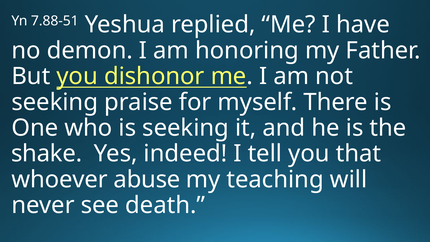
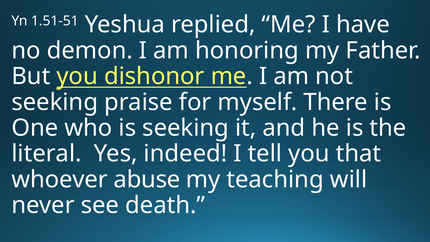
7.88-51: 7.88-51 -> 1.51-51 (55, 21)
shake: shake -> literal (47, 154)
